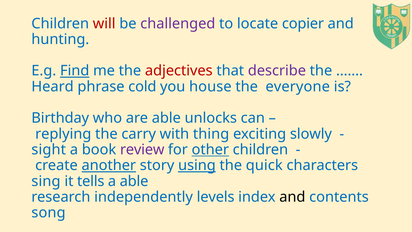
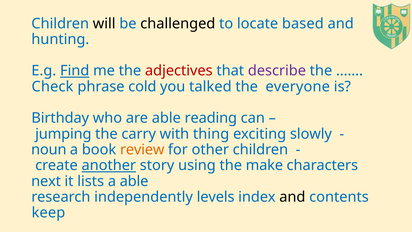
will colour: red -> black (104, 24)
challenged colour: purple -> black (178, 24)
copier: copier -> based (303, 24)
Heard: Heard -> Check (52, 87)
house: house -> talked (210, 87)
unlocks: unlocks -> reading (211, 118)
replying: replying -> jumping (63, 134)
sight: sight -> noun (49, 150)
review colour: purple -> orange (142, 150)
other underline: present -> none (210, 150)
using underline: present -> none (197, 165)
quick: quick -> make (264, 165)
sing: sing -> next (46, 181)
tells: tells -> lists (91, 181)
song: song -> keep (48, 213)
